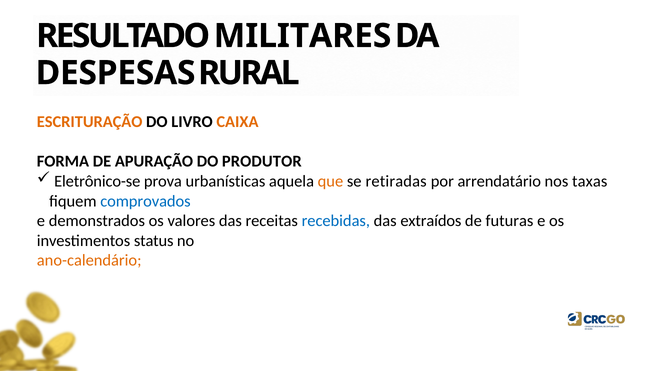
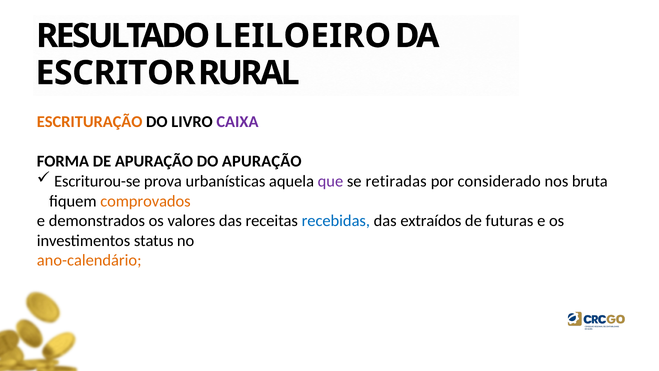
MILITARES: MILITARES -> LEILOEIRO (302, 36)
DESPESAS: DESPESAS -> ESCRITOR (116, 73)
CAIXA colour: orange -> purple (237, 122)
DO PRODUTOR: PRODUTOR -> APURAÇÃO (262, 161)
Eletrônico-se: Eletrônico-se -> Escriturou-se (97, 181)
que colour: orange -> purple (330, 181)
arrendatário: arrendatário -> considerado (499, 181)
taxas: taxas -> bruta (590, 181)
comprovados colour: blue -> orange (145, 201)
